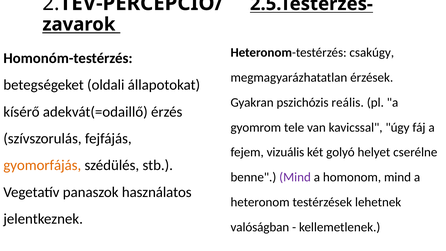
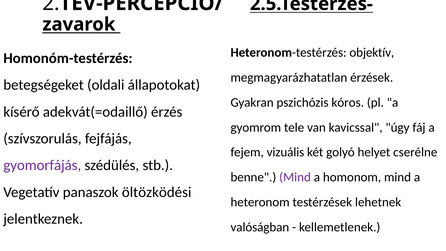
csakúgy: csakúgy -> objektív (372, 53)
reális: reális -> kóros (348, 102)
gyomorfájás colour: orange -> purple (42, 165)
használatos: használatos -> öltözködési (157, 192)
